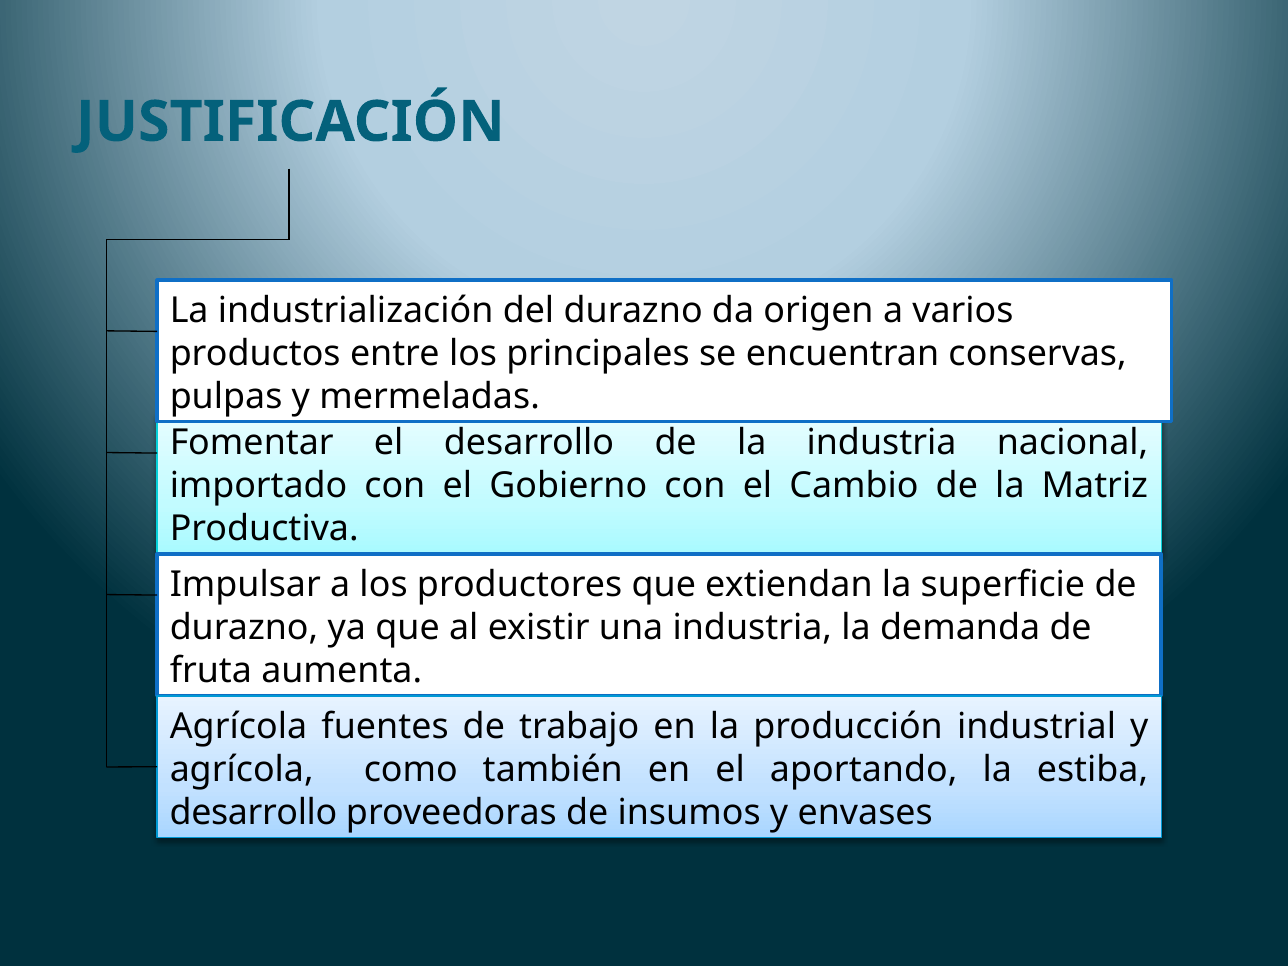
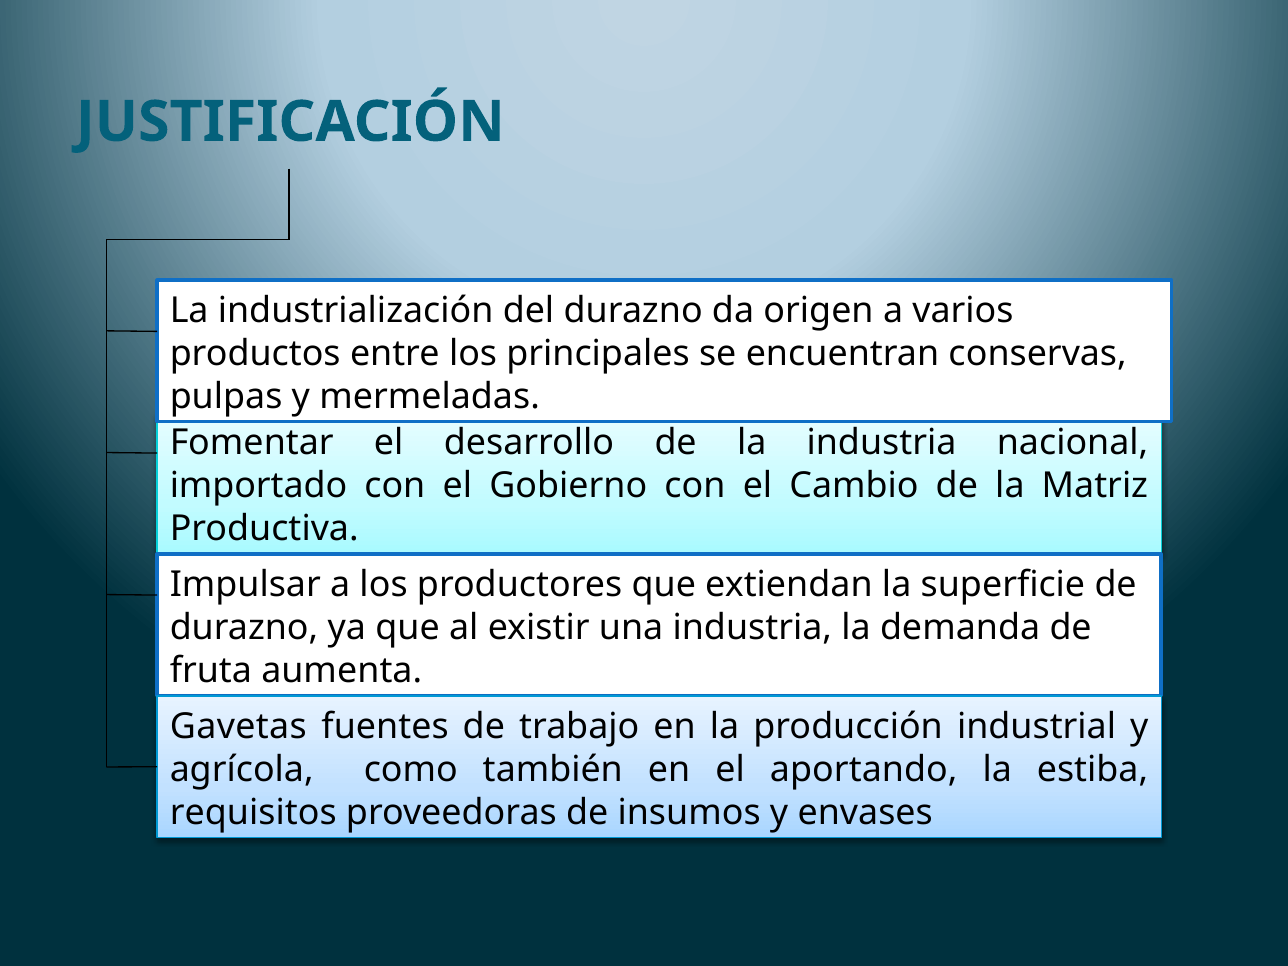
Agrícola: Agrícola -> Gavetas (238, 726)
desarrollo: desarrollo -> requisitos (253, 812)
